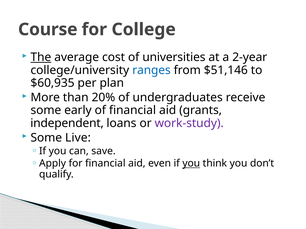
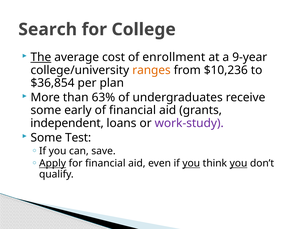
Course: Course -> Search (48, 30)
universities: universities -> enrollment (174, 57)
2-year: 2-year -> 9-year (250, 57)
ranges colour: blue -> orange (151, 70)
$51,146: $51,146 -> $10,236 (226, 70)
$60,935: $60,935 -> $36,854 (53, 83)
20%: 20% -> 63% (103, 98)
Live: Live -> Test (78, 138)
Apply underline: none -> present (53, 164)
you underline: none -> present (239, 164)
